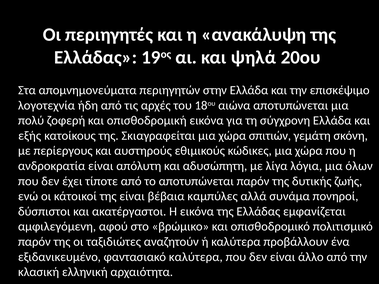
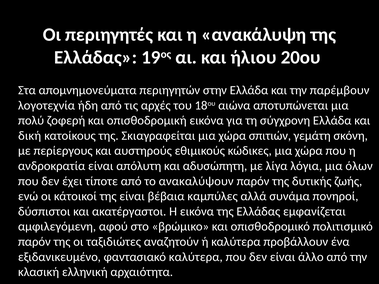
ψηλά: ψηλά -> ήλιου (254, 57)
επισκέψιμο: επισκέψιμο -> παρέμβουν (340, 90)
εξής: εξής -> δική (30, 136)
το αποτυπώνεται: αποτυπώνεται -> ανακαλύψουν (196, 181)
